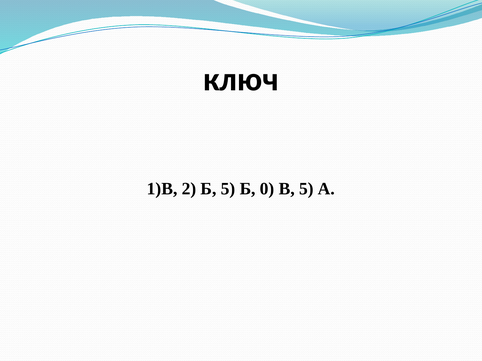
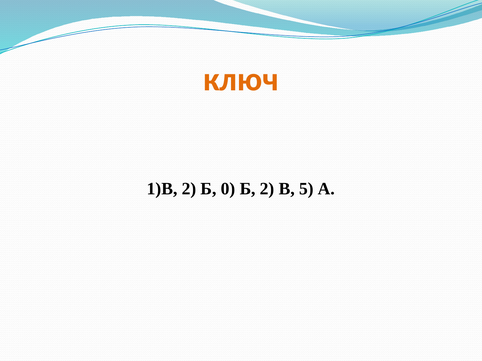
ключ colour: black -> orange (241, 80)
Б 5: 5 -> 0 (228, 189)
Б 0: 0 -> 2 (267, 189)
